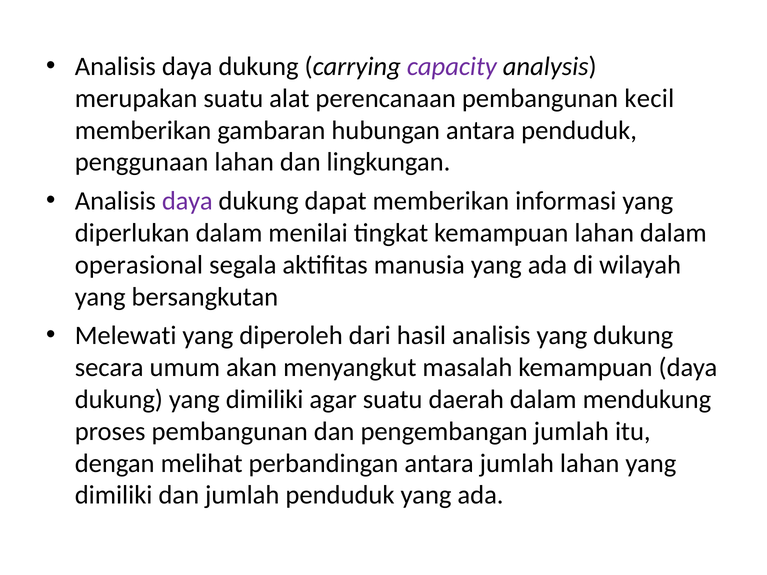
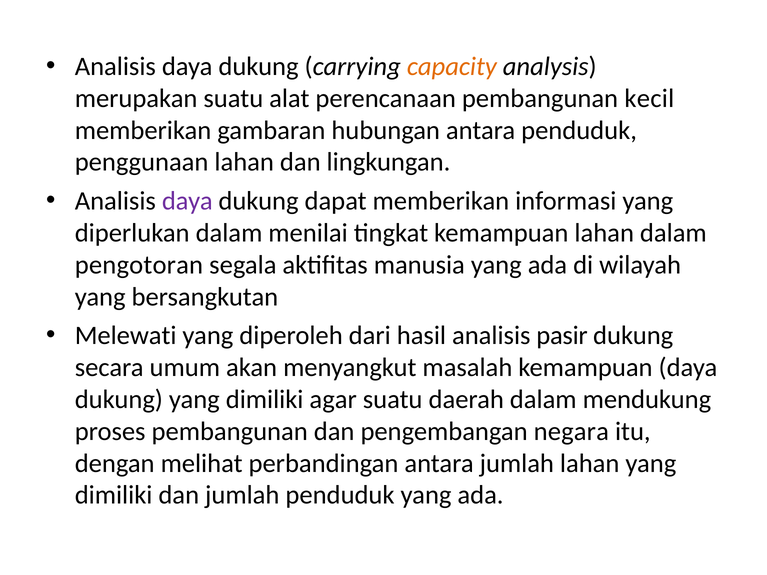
capacity colour: purple -> orange (452, 66)
operasional: operasional -> pengotoran (139, 265)
analisis yang: yang -> pasir (562, 336)
pengembangan jumlah: jumlah -> negara (571, 432)
